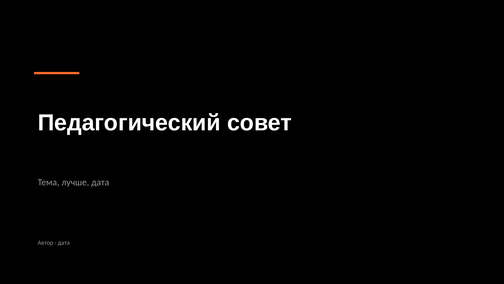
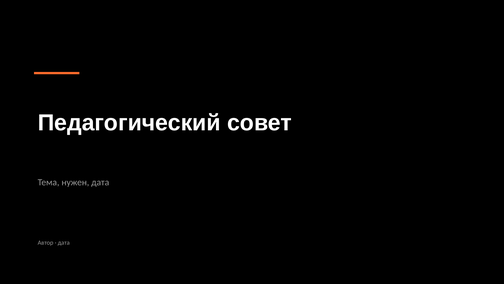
лучше: лучше -> нужен (75, 182)
